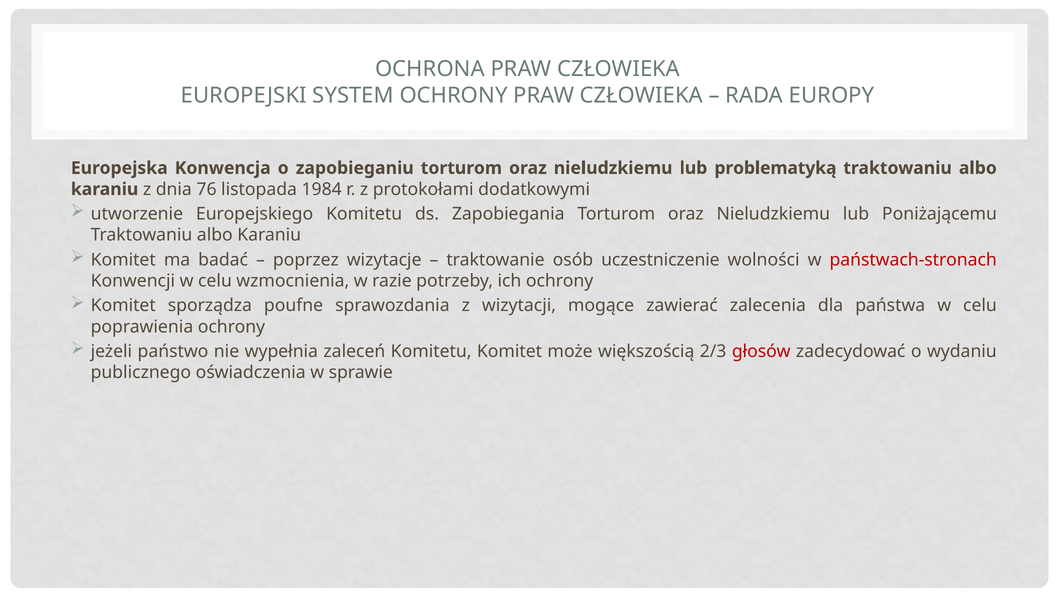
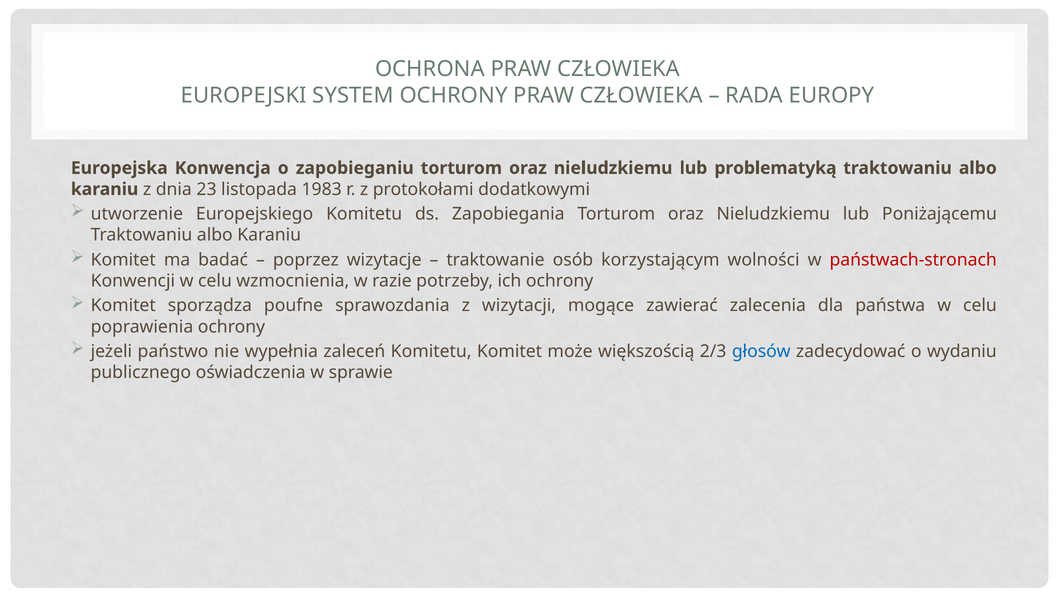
76: 76 -> 23 (207, 189)
1984: 1984 -> 1983 (322, 189)
uczestniczenie: uczestniczenie -> korzystającym (660, 260)
głosów colour: red -> blue (761, 351)
